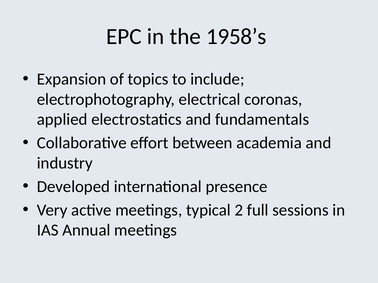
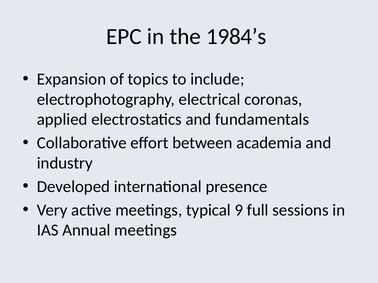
1958’s: 1958’s -> 1984’s (236, 37)
2: 2 -> 9 (239, 210)
